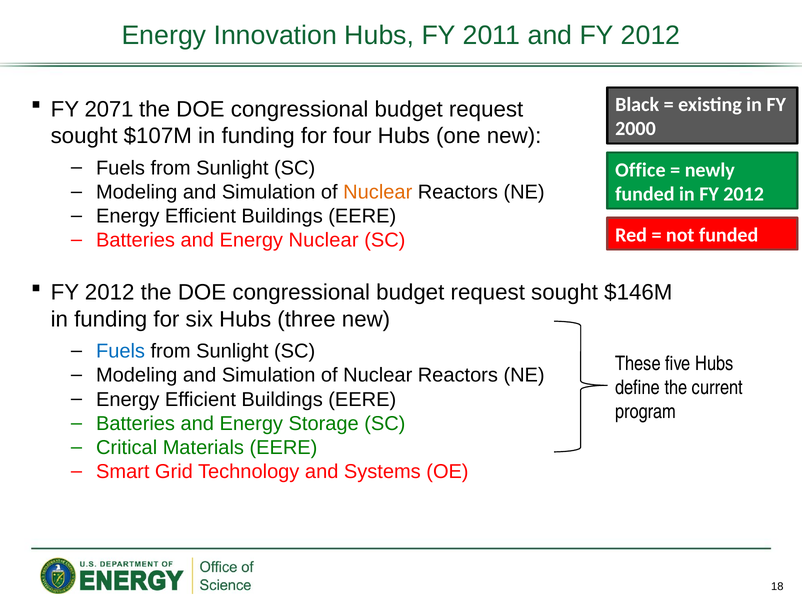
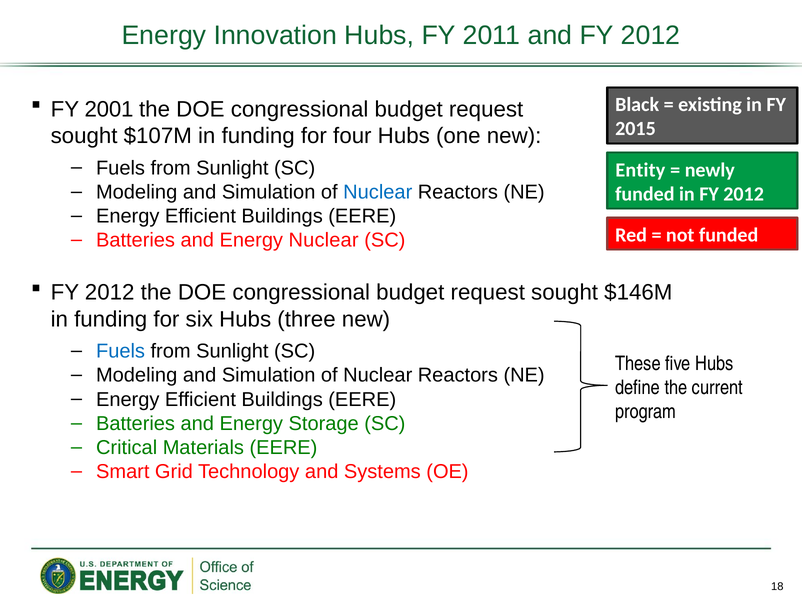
2071: 2071 -> 2001 (109, 109)
2000: 2000 -> 2015 (635, 129)
Office: Office -> Entity (640, 170)
Nuclear colour: orange -> blue (378, 192)
